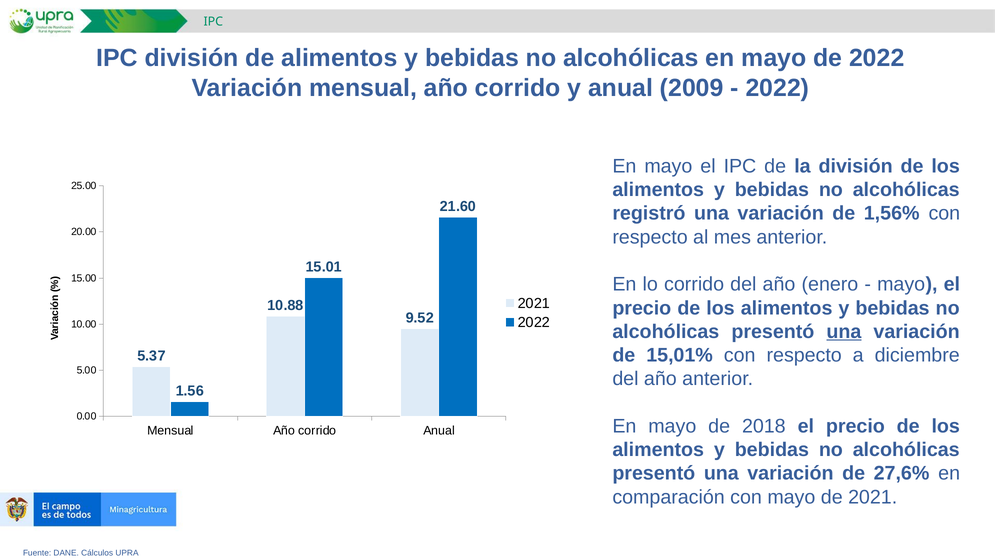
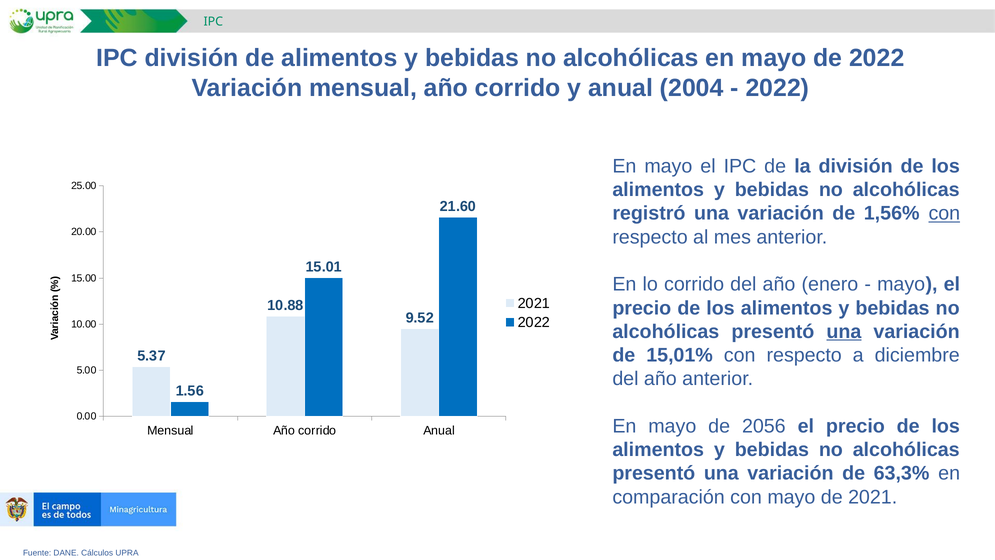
2009: 2009 -> 2004 (692, 88)
con underline: none -> present (944, 213)
2018: 2018 -> 2056 (764, 426)
27,6%: 27,6% -> 63,3% (902, 473)
